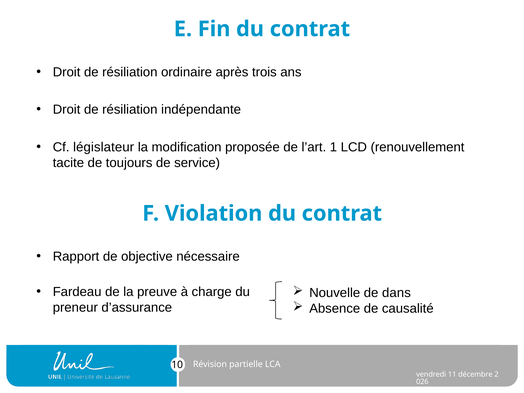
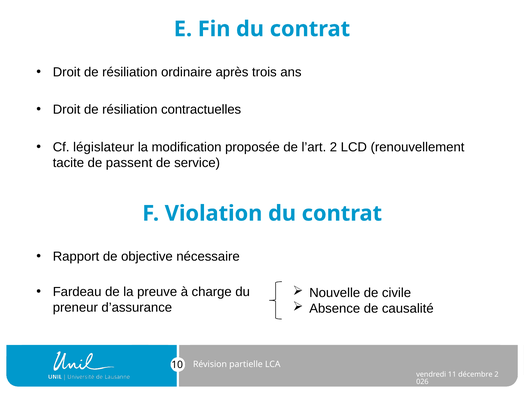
indépendante: indépendante -> contractuelles (201, 110)
l’art 1: 1 -> 2 (333, 147)
toujours: toujours -> passent (129, 163)
dans: dans -> civile (397, 293)
